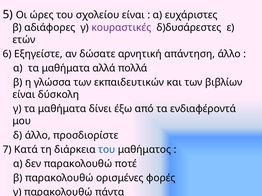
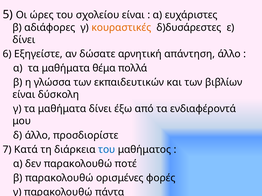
κουραστικές colour: purple -> orange (121, 28)
ετών: ετών -> δίνει (24, 40)
αλλά: αλλά -> θέμα (104, 68)
